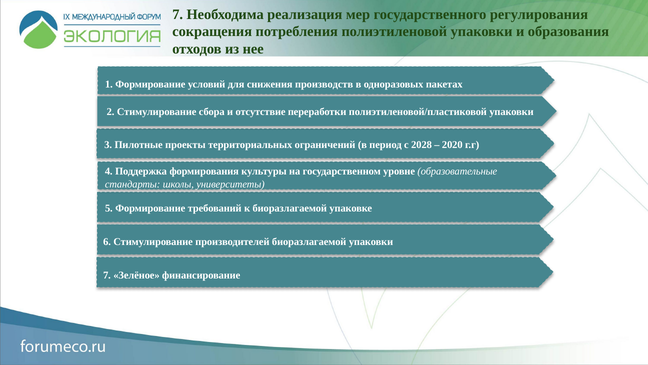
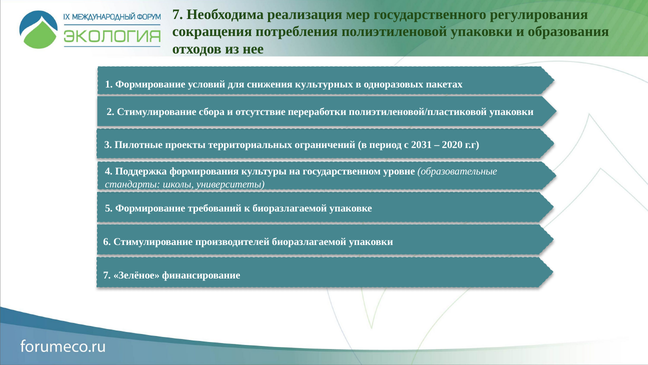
производств: производств -> культурных (324, 84)
2028: 2028 -> 2031 (422, 145)
